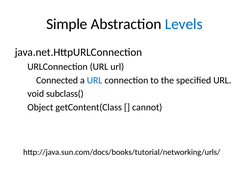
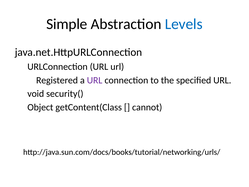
Connected: Connected -> Registered (57, 80)
URL colour: blue -> purple (95, 80)
subclass(: subclass( -> security( (65, 94)
